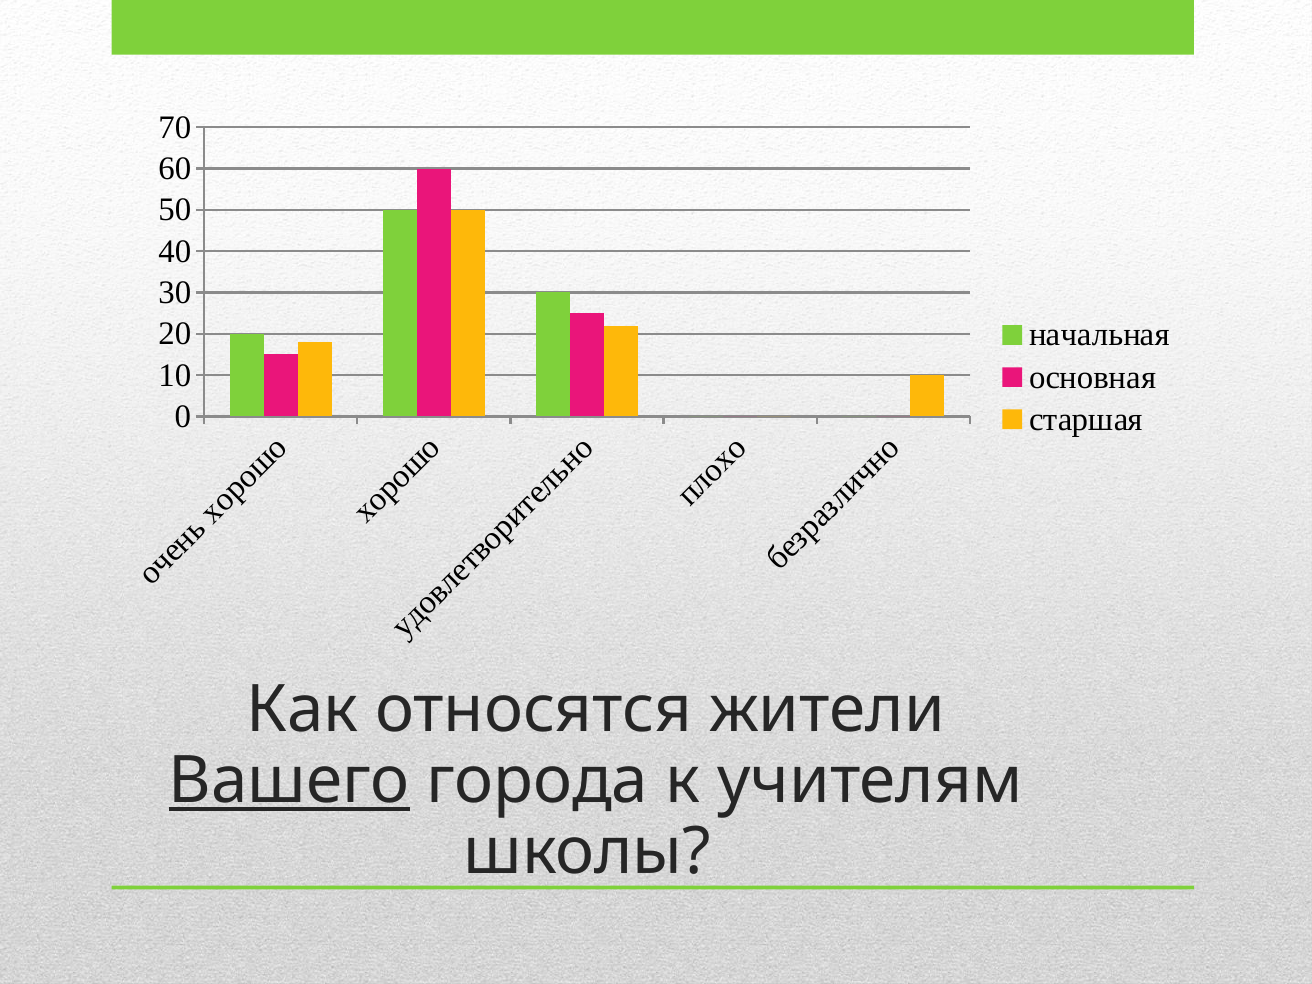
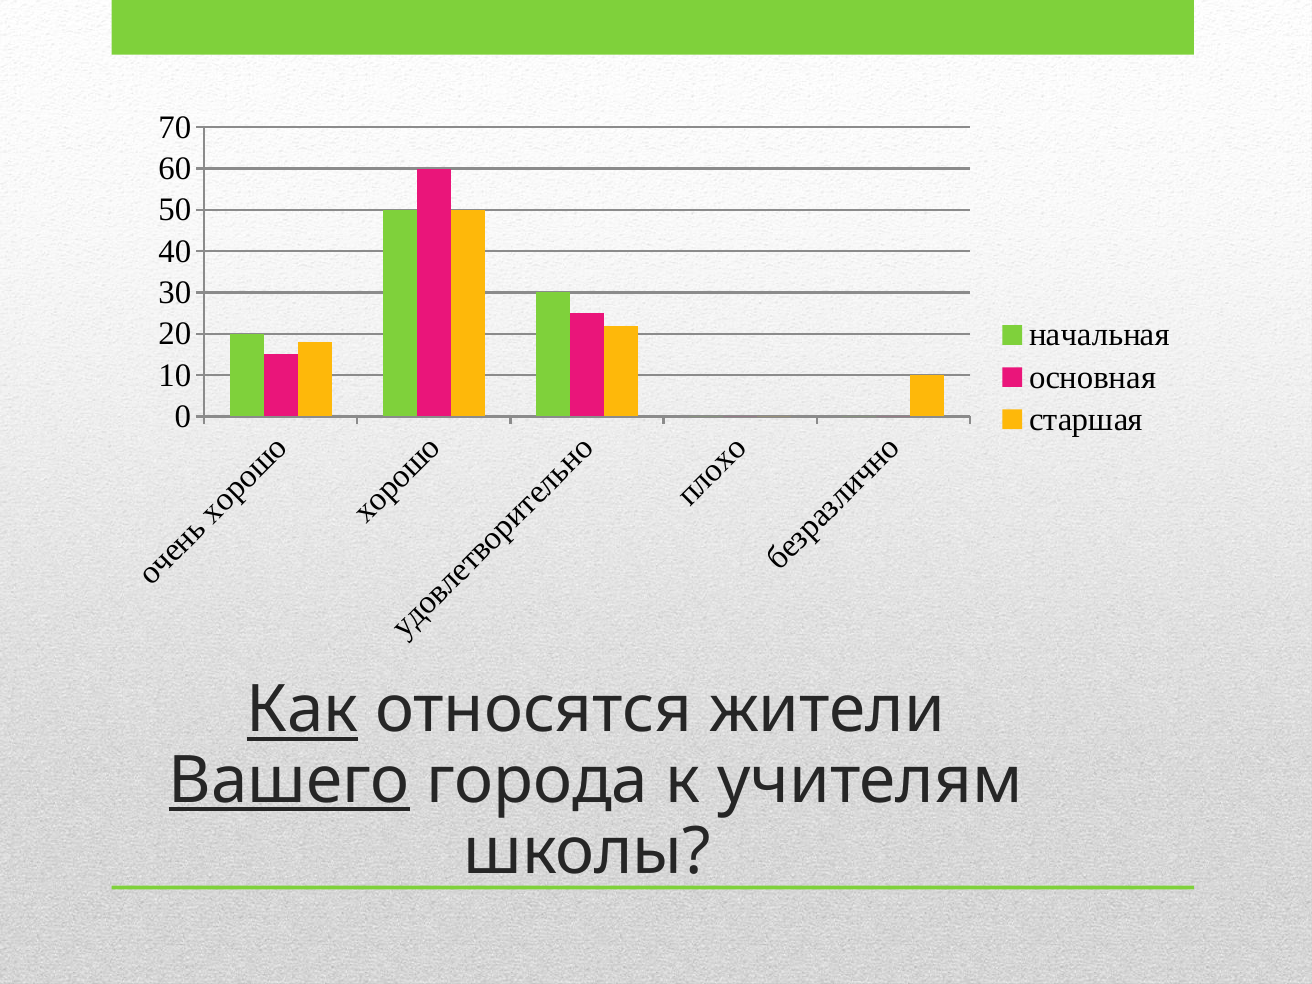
Как underline: none -> present (303, 710)
